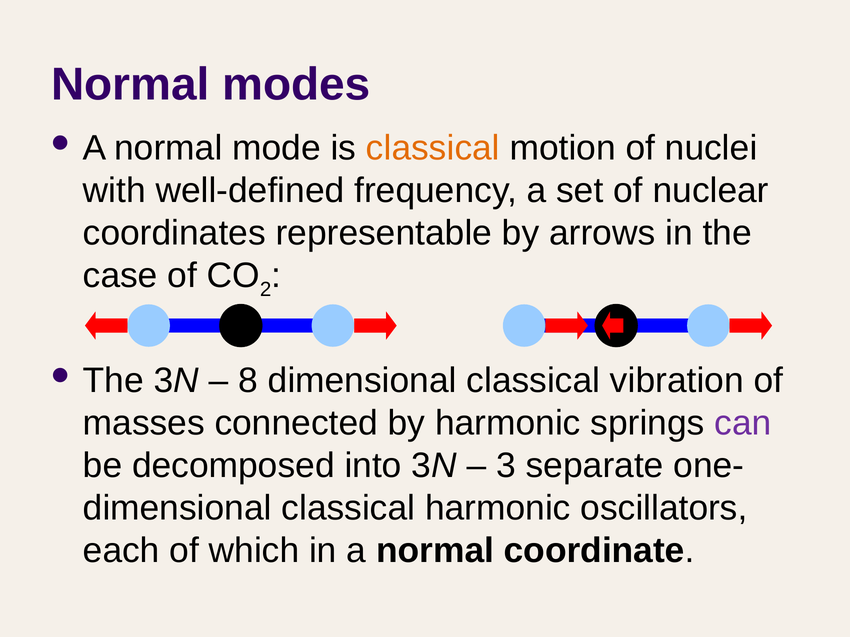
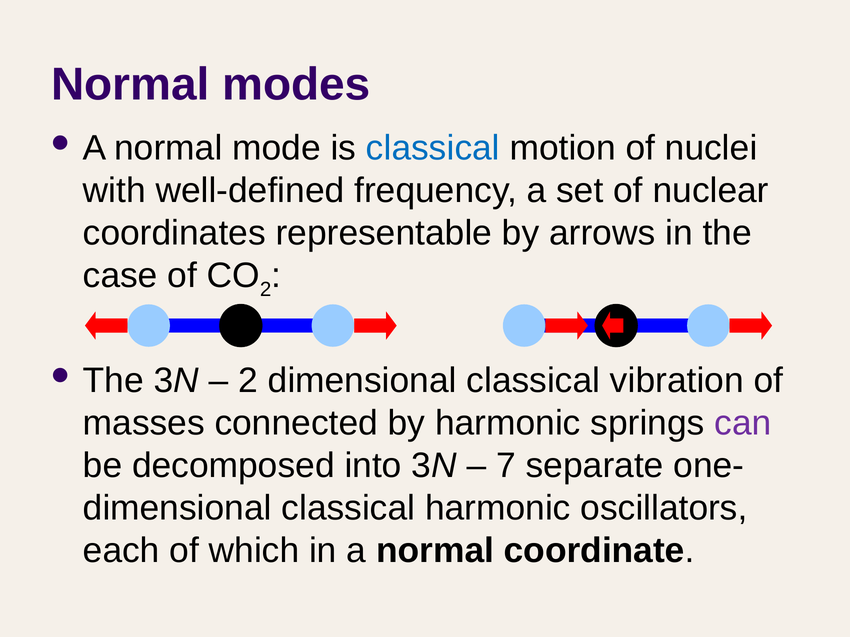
classical colour: orange -> blue (433, 148)
8: 8 -> 2 (248, 381)
3: 3 -> 7 (506, 466)
